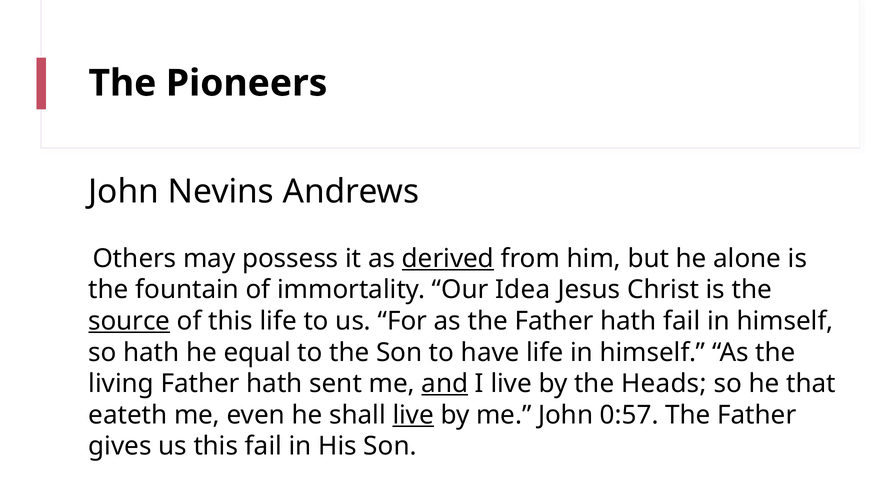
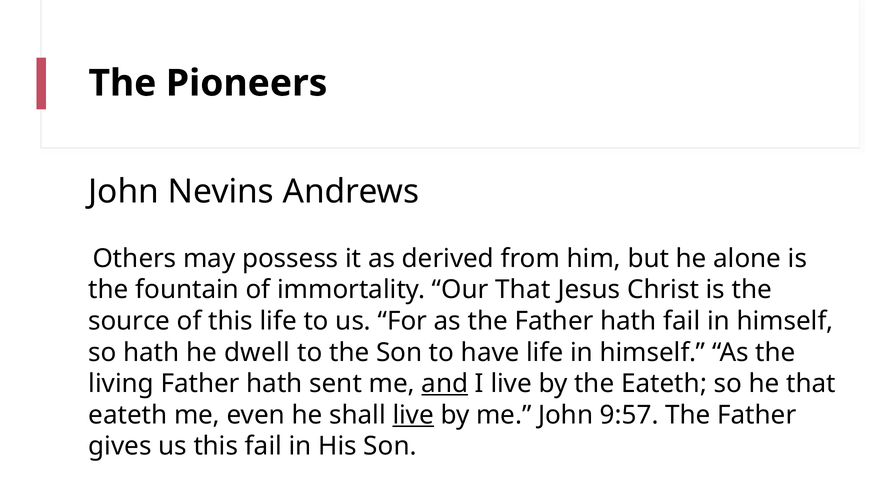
derived underline: present -> none (448, 258)
Our Idea: Idea -> That (523, 290)
source underline: present -> none (129, 321)
equal: equal -> dwell (257, 352)
the Heads: Heads -> Eateth (664, 384)
0:57: 0:57 -> 9:57 (629, 415)
